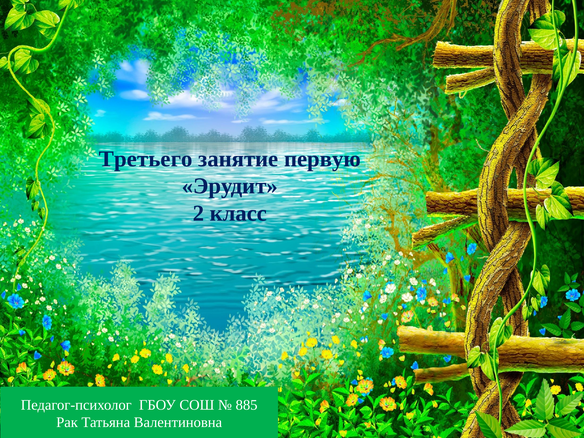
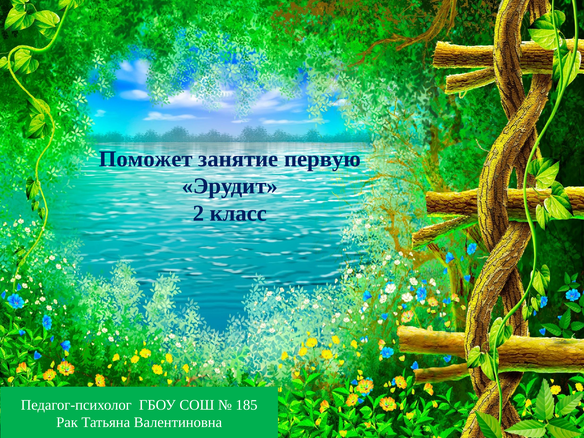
Третьего: Третьего -> Поможет (146, 159)
885: 885 -> 185 (247, 405)
